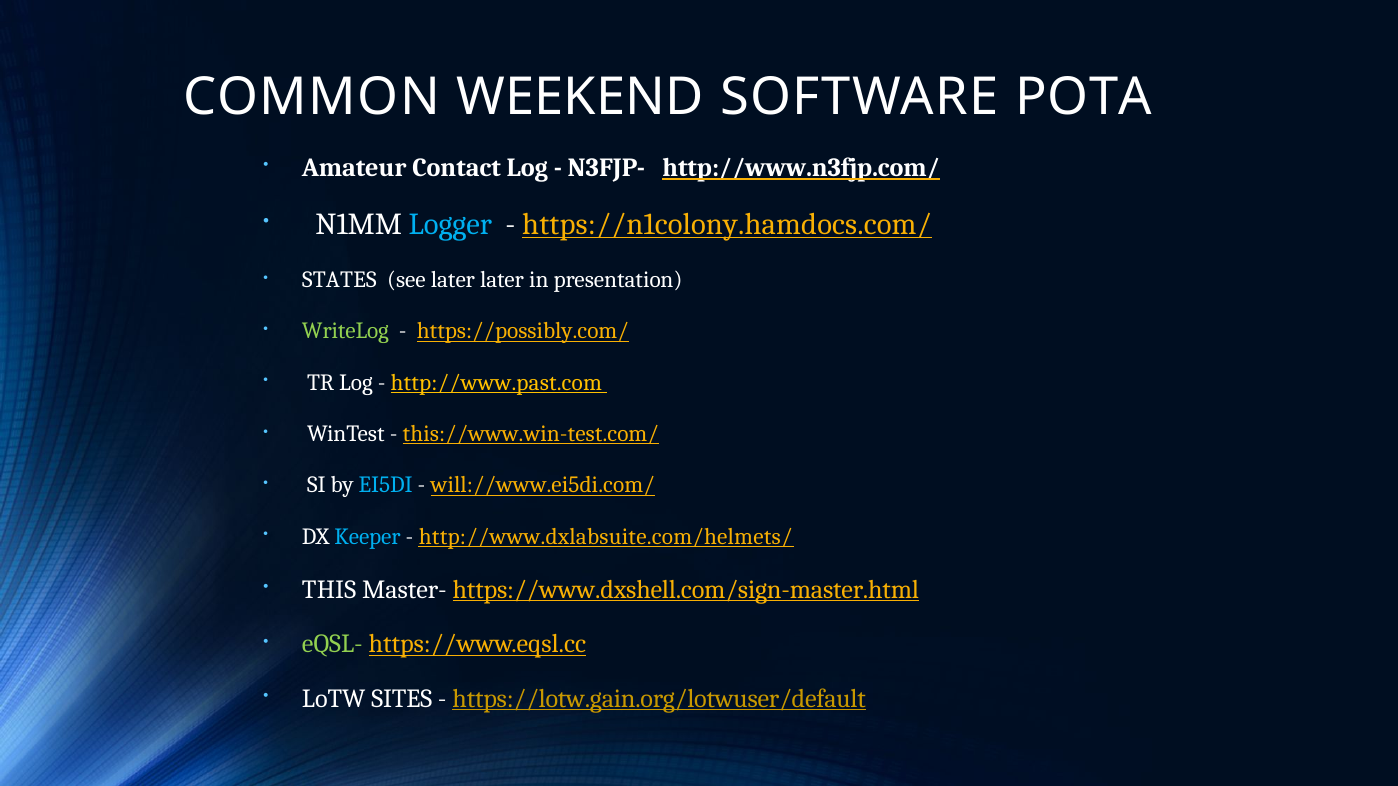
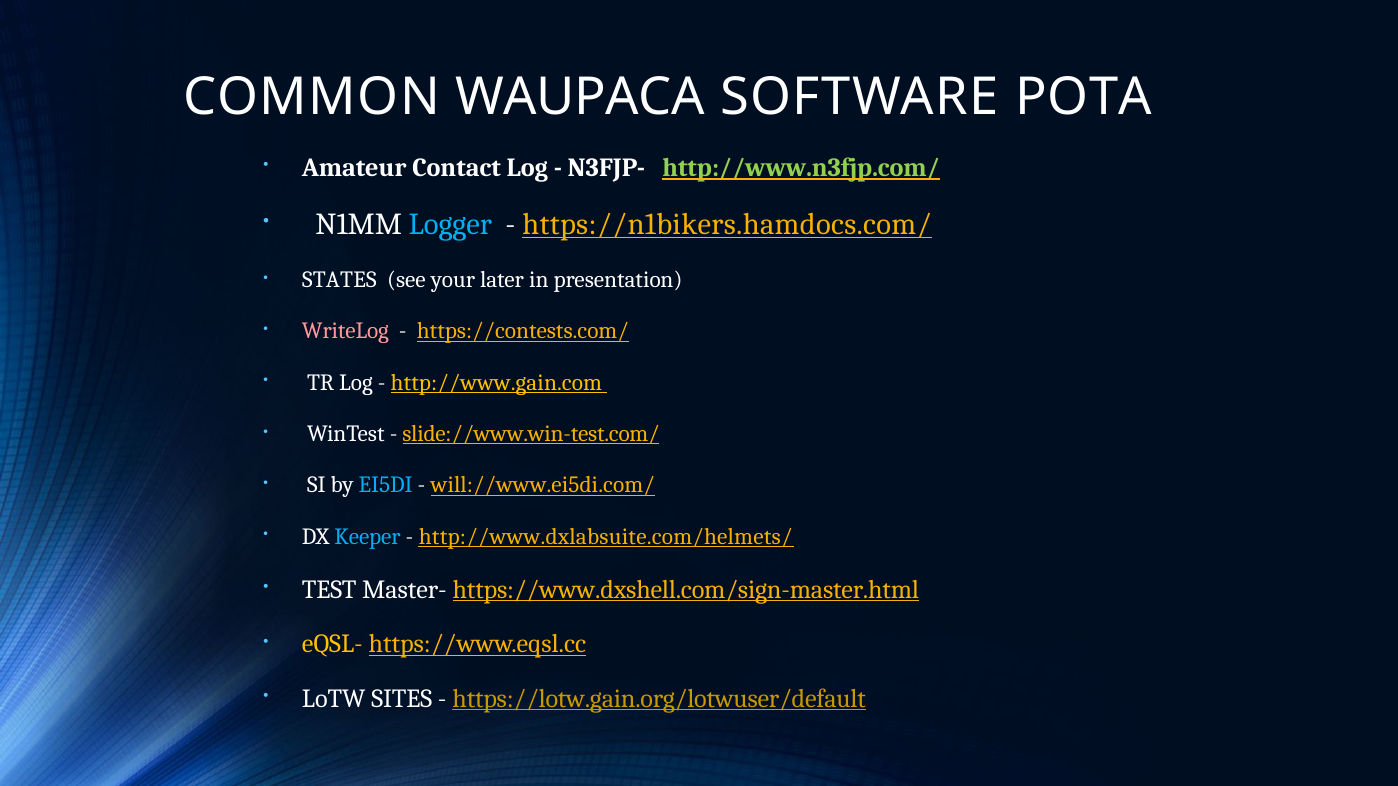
WEEKEND: WEEKEND -> WAUPACA (580, 97)
http://www.n3fjp.com/ colour: white -> light green (801, 168)
https://n1colony.hamdocs.com/: https://n1colony.hamdocs.com/ -> https://n1bikers.hamdocs.com/ (727, 225)
see later: later -> your (453, 280)
WriteLog colour: light green -> pink (345, 331)
https://possibly.com/: https://possibly.com/ -> https://contests.com/ (523, 331)
http://www.past.com: http://www.past.com -> http://www.gain.com (496, 383)
this://www.win-test.com/: this://www.win-test.com/ -> slide://www.win-test.com/ (531, 434)
THIS: THIS -> TEST (329, 590)
eQSL- colour: light green -> yellow (332, 644)
